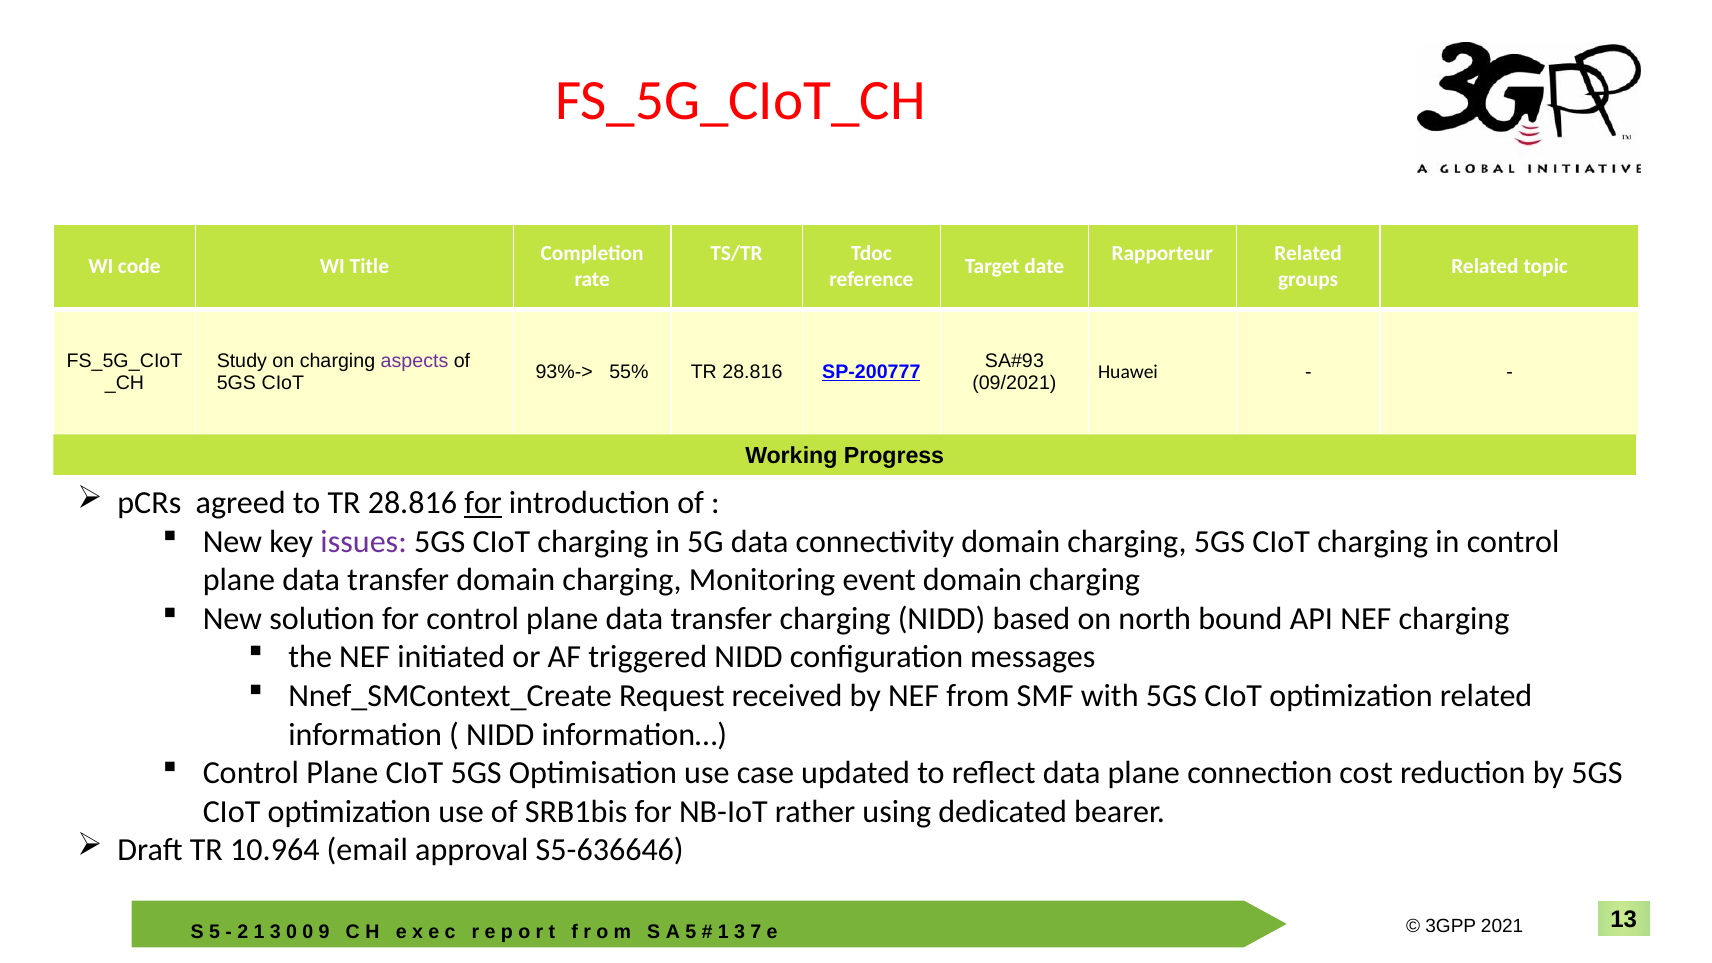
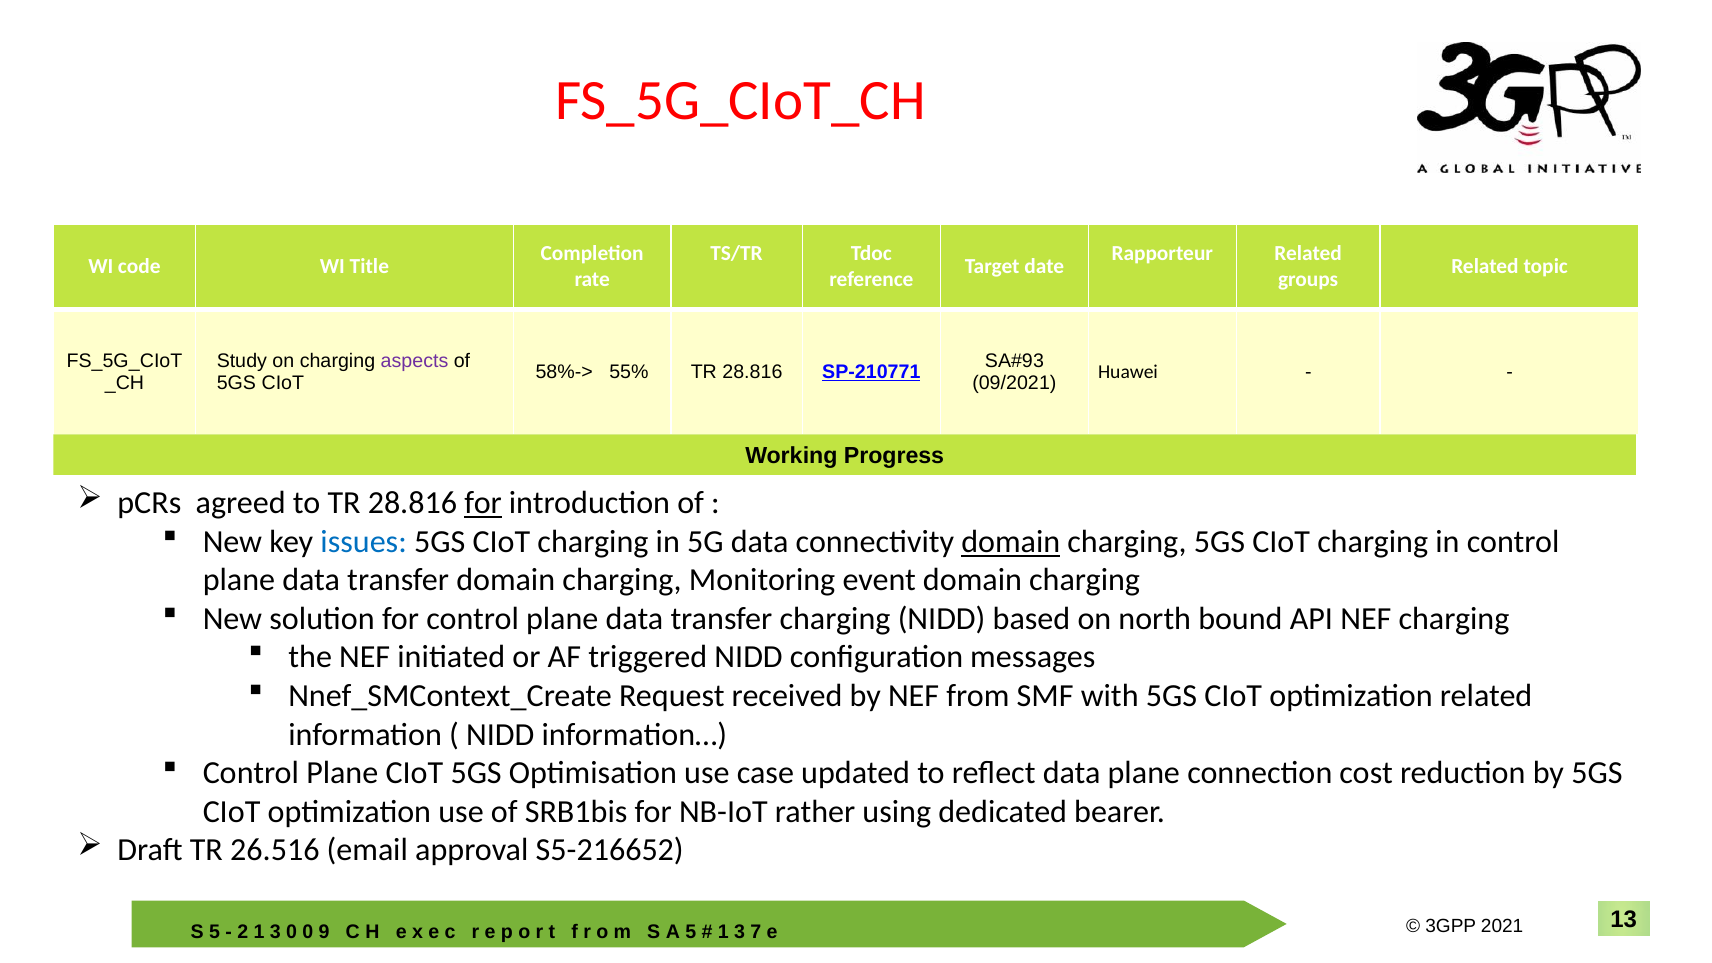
93%->: 93%-> -> 58%-> (564, 372)
SP-200777: SP-200777 -> SP-210771 (871, 372)
issues colour: purple -> blue (364, 542)
domain underline: none -> present (1011, 542)
10.964: 10.964 -> 26.516 (275, 850)
S5-636646: S5-636646 -> S5-216652 (610, 850)
